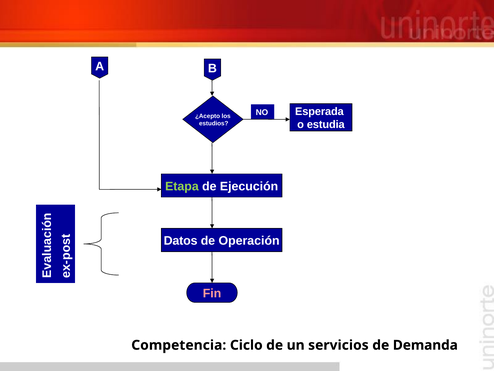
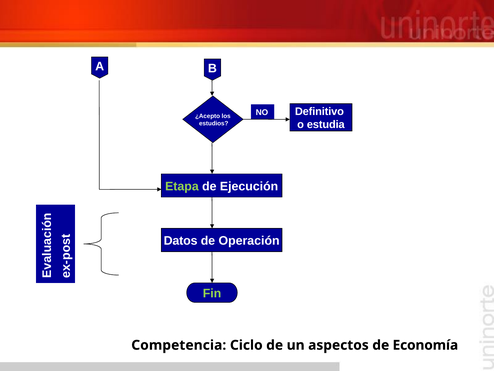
Esperada: Esperada -> Definitivo (319, 111)
Fin colour: pink -> light green (212, 293)
servicios: servicios -> aspectos (338, 345)
Demanda: Demanda -> Economía (425, 345)
